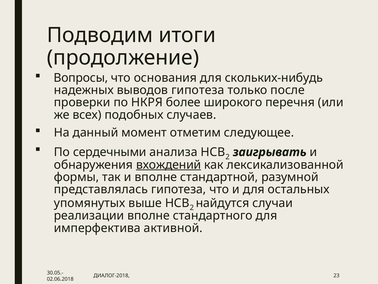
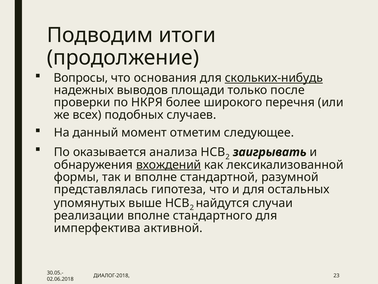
скольких-нибудь underline: none -> present (274, 78)
выводов гипотеза: гипотеза -> площади (198, 90)
сердечными: сердечными -> оказывается (110, 152)
